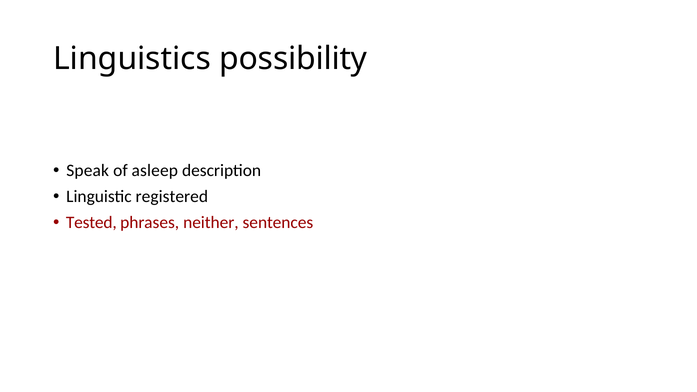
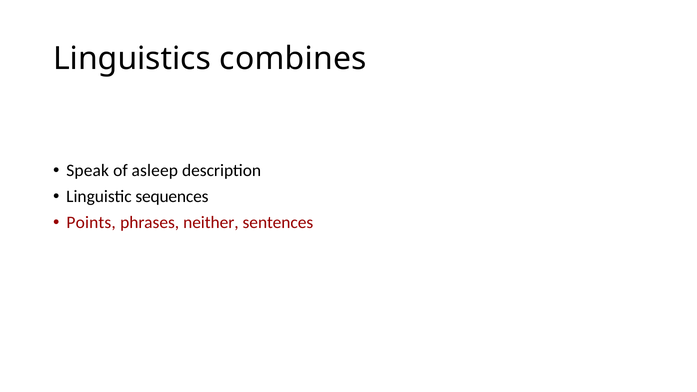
possibility: possibility -> combines (293, 59)
registered: registered -> sequences (172, 197)
Tested: Tested -> Points (91, 223)
